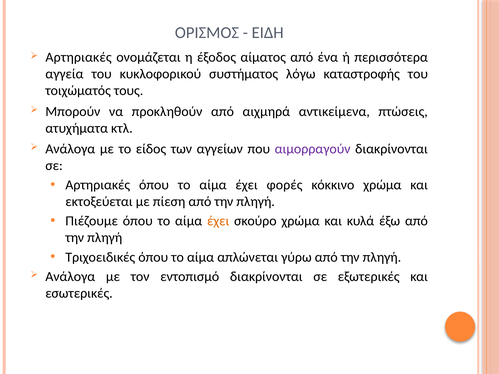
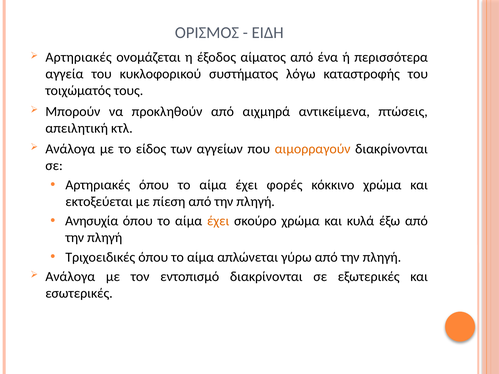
ατυχήματα: ατυχήματα -> απειλητική (77, 128)
αιμορραγούν colour: purple -> orange (313, 149)
Πιέζουμε: Πιέζουμε -> Ανησυχία (92, 221)
